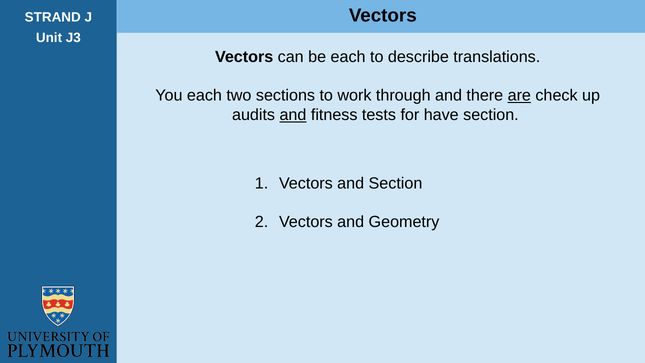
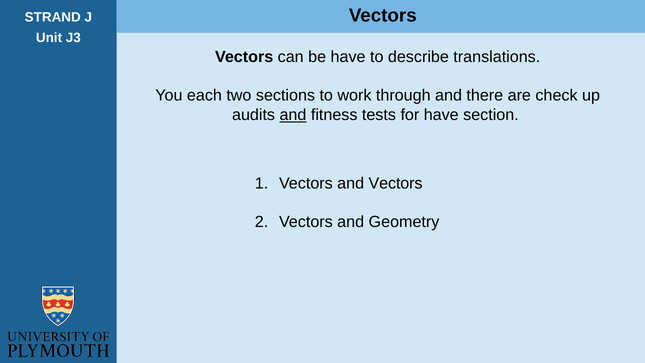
be each: each -> have (348, 57)
are underline: present -> none (519, 95)
and Section: Section -> Vectors (396, 183)
